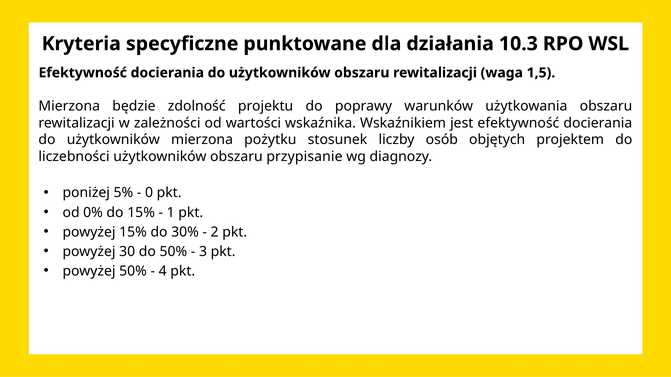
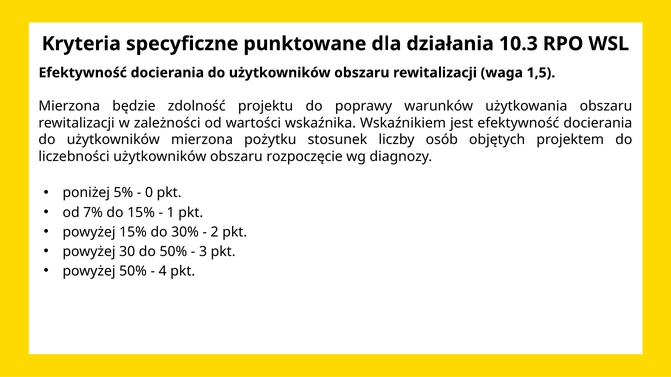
przypisanie: przypisanie -> rozpoczęcie (305, 157)
0%: 0% -> 7% (93, 213)
